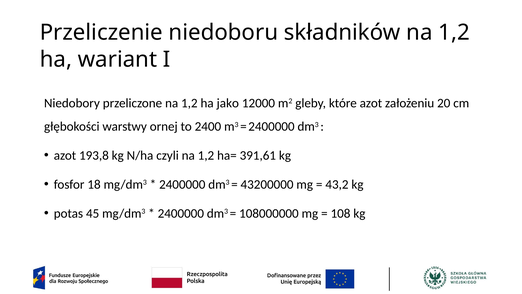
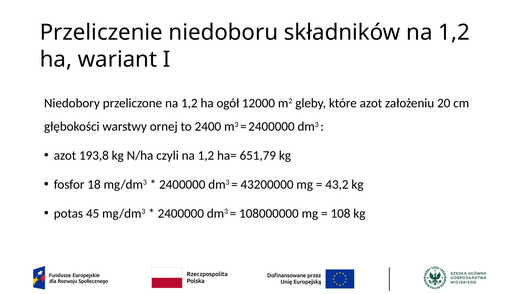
jako: jako -> ogół (228, 103)
391,61: 391,61 -> 651,79 (258, 155)
